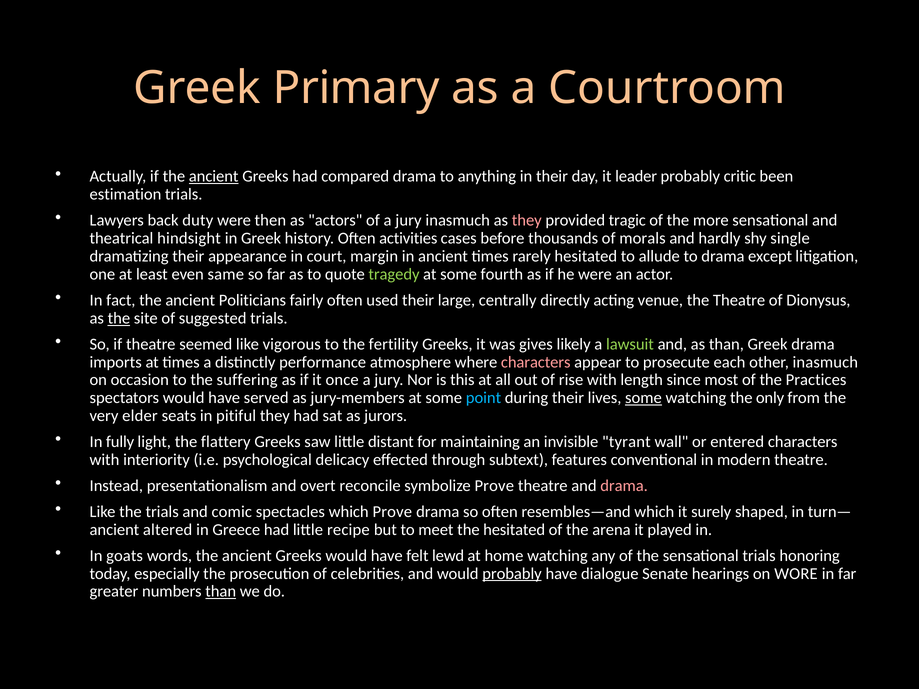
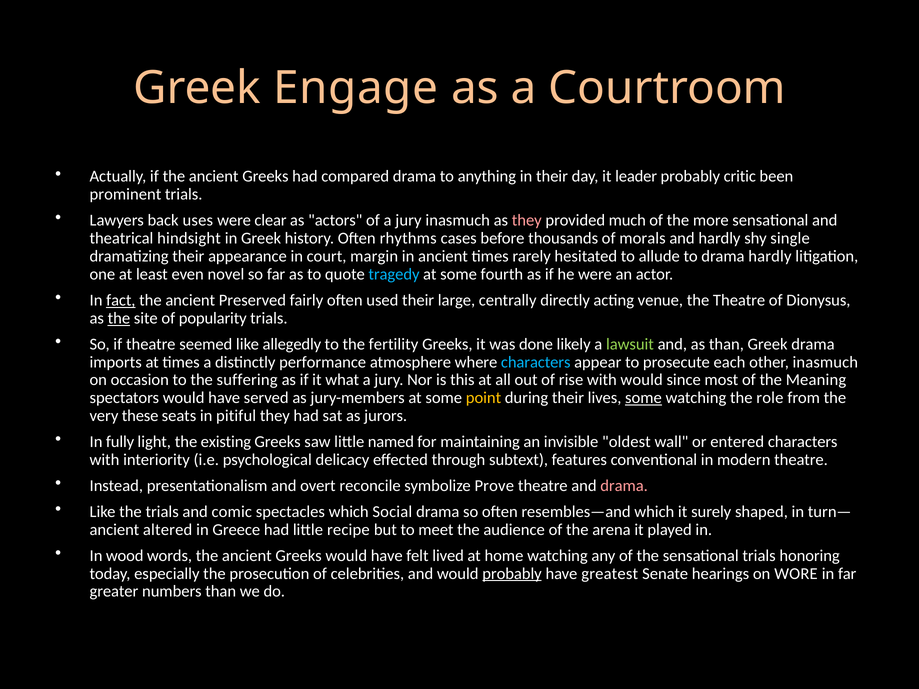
Primary: Primary -> Engage (356, 88)
ancient underline: present -> none (214, 177)
estimation: estimation -> prominent (125, 194)
duty: duty -> uses (198, 220)
then: then -> clear (271, 220)
tragic: tragic -> much (627, 220)
activities: activities -> rhythms (408, 238)
drama except: except -> hardly (770, 256)
same: same -> novel (226, 274)
tragedy colour: light green -> light blue (394, 274)
fact underline: none -> present (121, 300)
Politicians: Politicians -> Preserved (252, 300)
suggested: suggested -> popularity (213, 318)
vigorous: vigorous -> allegedly (292, 344)
gives: gives -> done (536, 344)
characters colour: pink -> light blue (536, 362)
once: once -> what (342, 380)
with length: length -> would (642, 380)
Practices: Practices -> Meaning (816, 380)
point colour: light blue -> yellow (484, 398)
only: only -> role (770, 398)
elder: elder -> these (140, 416)
flattery: flattery -> existing (226, 442)
distant: distant -> named (391, 442)
tyrant: tyrant -> oldest (626, 442)
which Prove: Prove -> Social (392, 512)
the hesitated: hesitated -> audience (514, 530)
goats: goats -> wood (125, 556)
lewd: lewd -> lived (448, 556)
dialogue: dialogue -> greatest (610, 574)
than underline: present -> none (221, 592)
